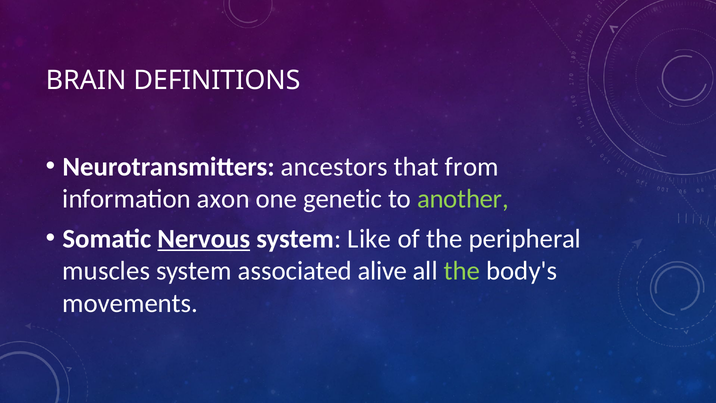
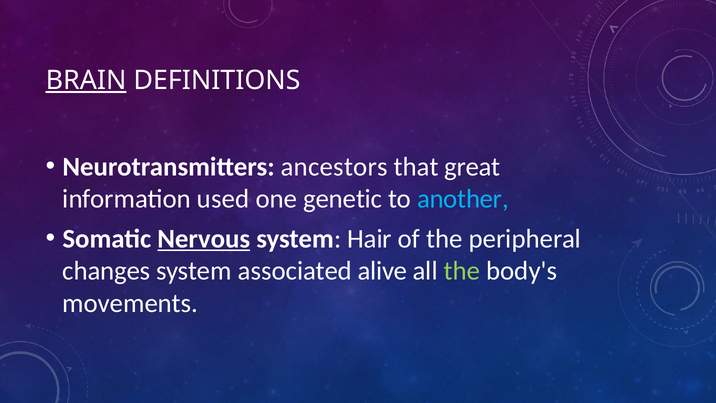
BRAIN underline: none -> present (86, 80)
from: from -> great (472, 167)
axon: axon -> used (223, 199)
another colour: light green -> light blue (463, 199)
Like: Like -> Hair (370, 239)
muscles: muscles -> changes (106, 271)
